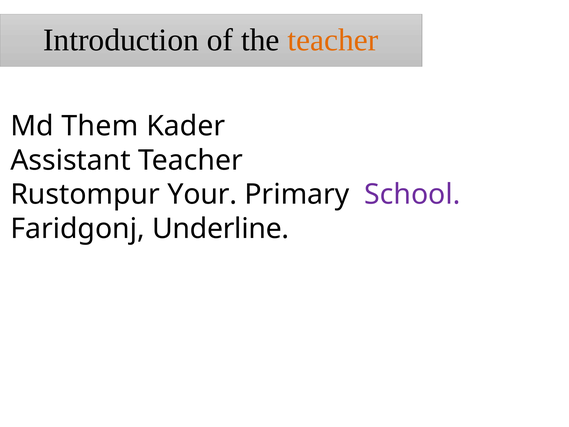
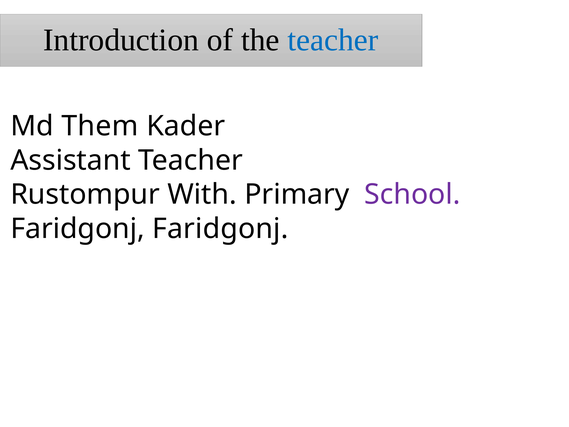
teacher colour: orange -> blue (333, 40)
Your: Your -> With (202, 194)
Faridgonj Underline: Underline -> Faridgonj (220, 229)
